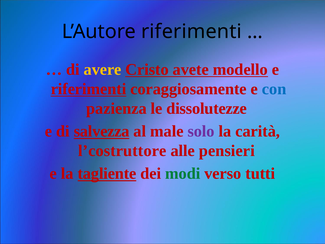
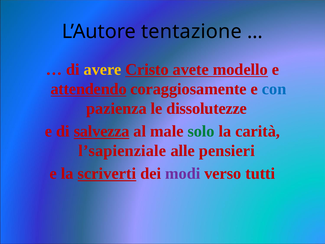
L’Autore riferimenti: riferimenti -> tentazione (191, 31)
riferimenti: riferimenti -> attendendo (89, 89)
solo colour: purple -> green (201, 131)
l’costruttore: l’costruttore -> l’sapienziale (122, 151)
tagliente: tagliente -> scriverti (107, 173)
modi colour: green -> purple (183, 173)
